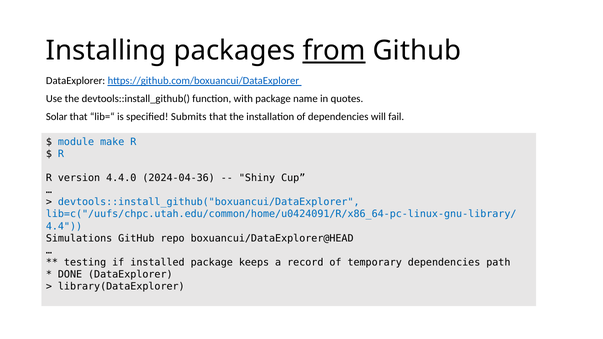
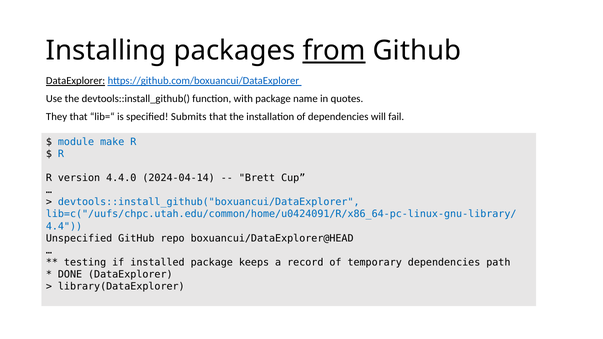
DataExplorer underline: none -> present (76, 81)
Solar: Solar -> They (57, 117)
2024-04-36: 2024-04-36 -> 2024-04-14 (179, 178)
Shiny: Shiny -> Brett (257, 178)
Simulations: Simulations -> Unspecified (79, 238)
